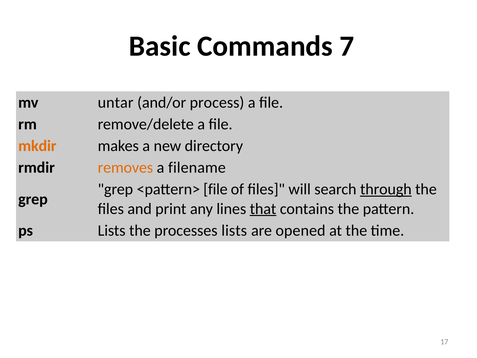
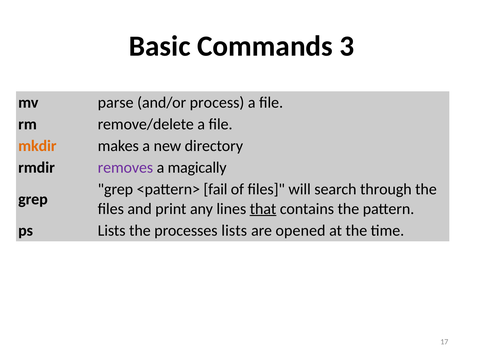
7: 7 -> 3 (347, 46)
untar: untar -> parse (116, 102)
removes colour: orange -> purple (125, 168)
filename: filename -> magically (197, 168)
<pattern> file: file -> fail (215, 189)
through underline: present -> none (386, 189)
